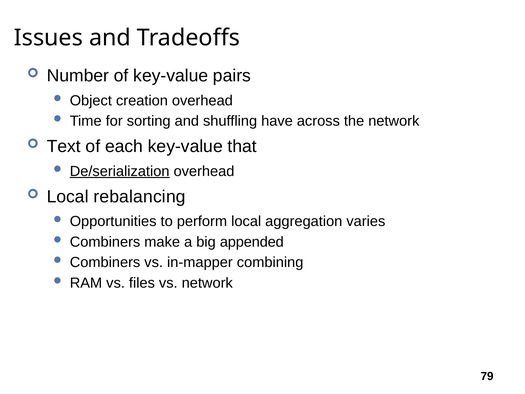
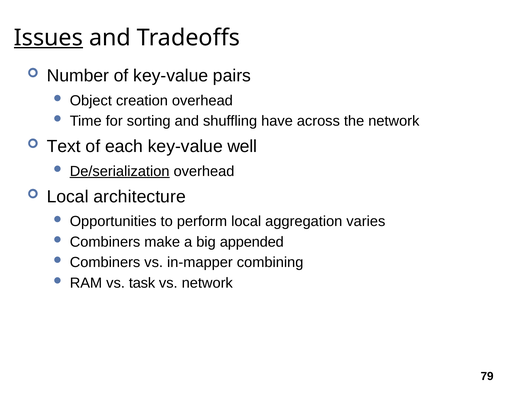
Issues underline: none -> present (48, 38)
that: that -> well (242, 146)
rebalancing: rebalancing -> architecture (140, 196)
files: files -> task (142, 283)
